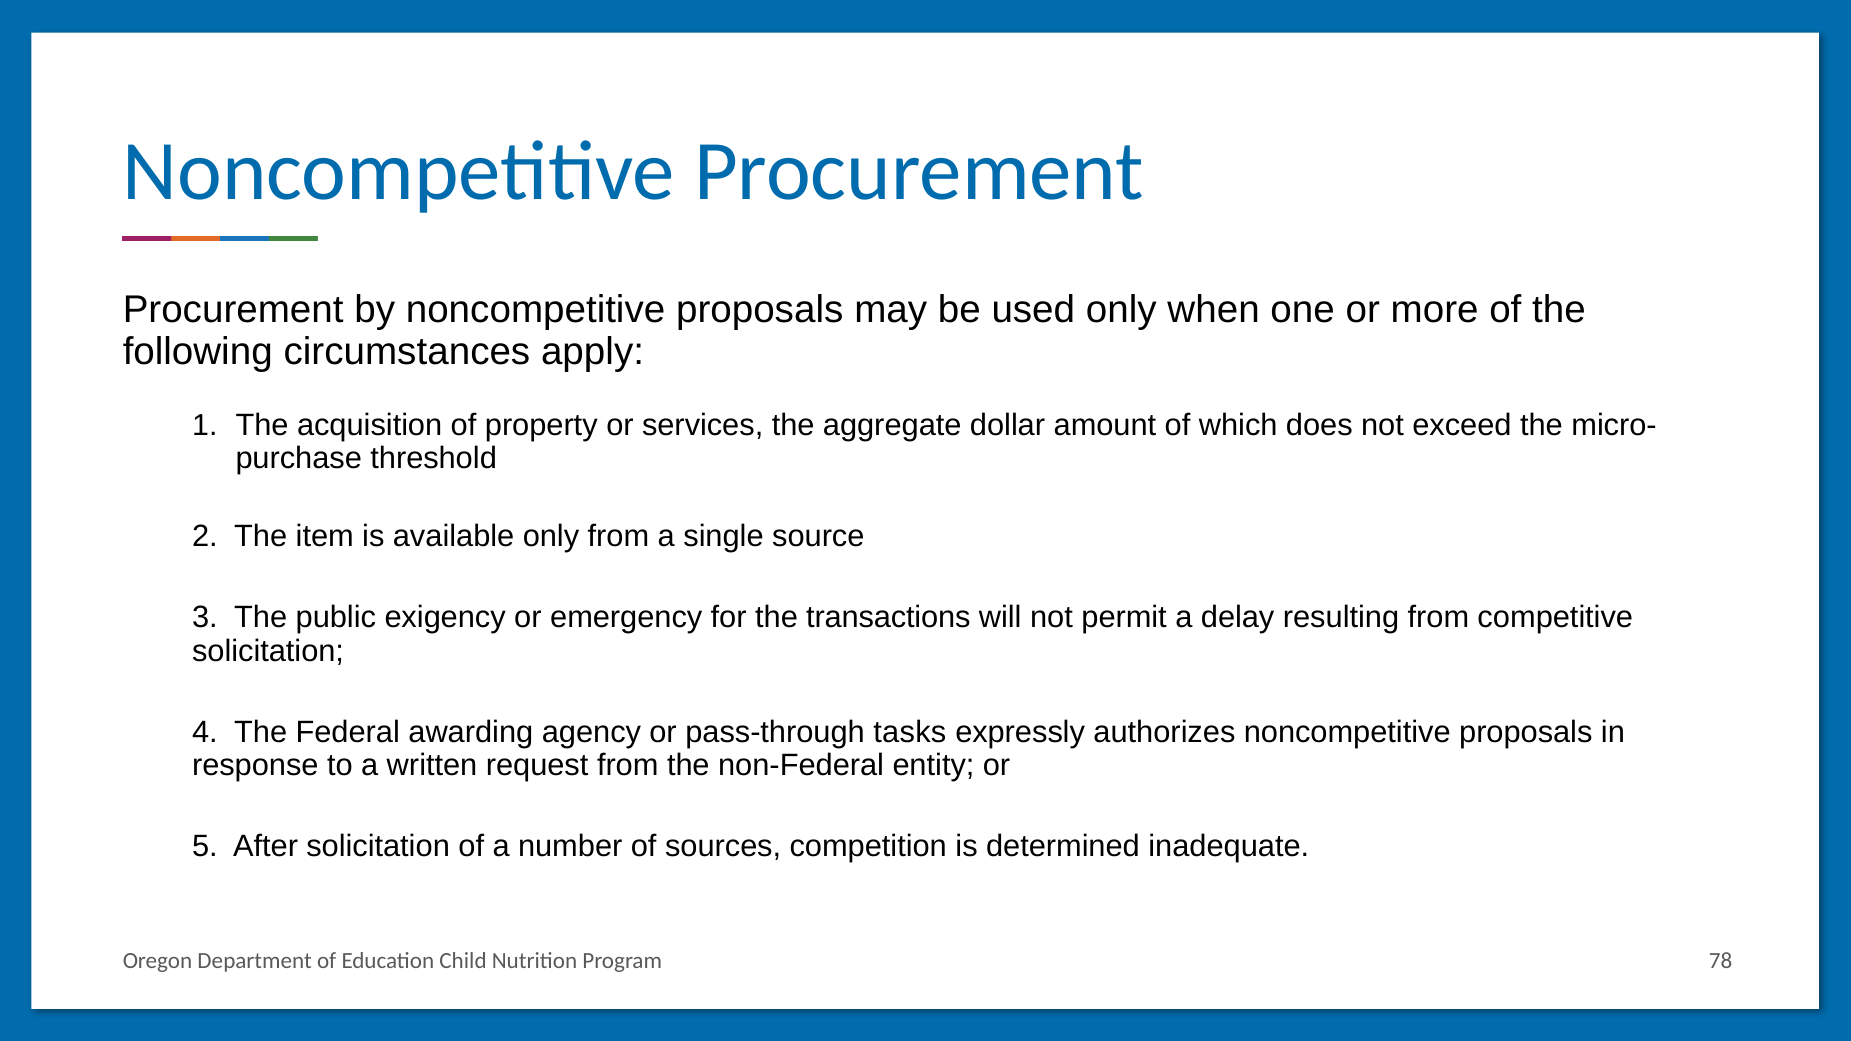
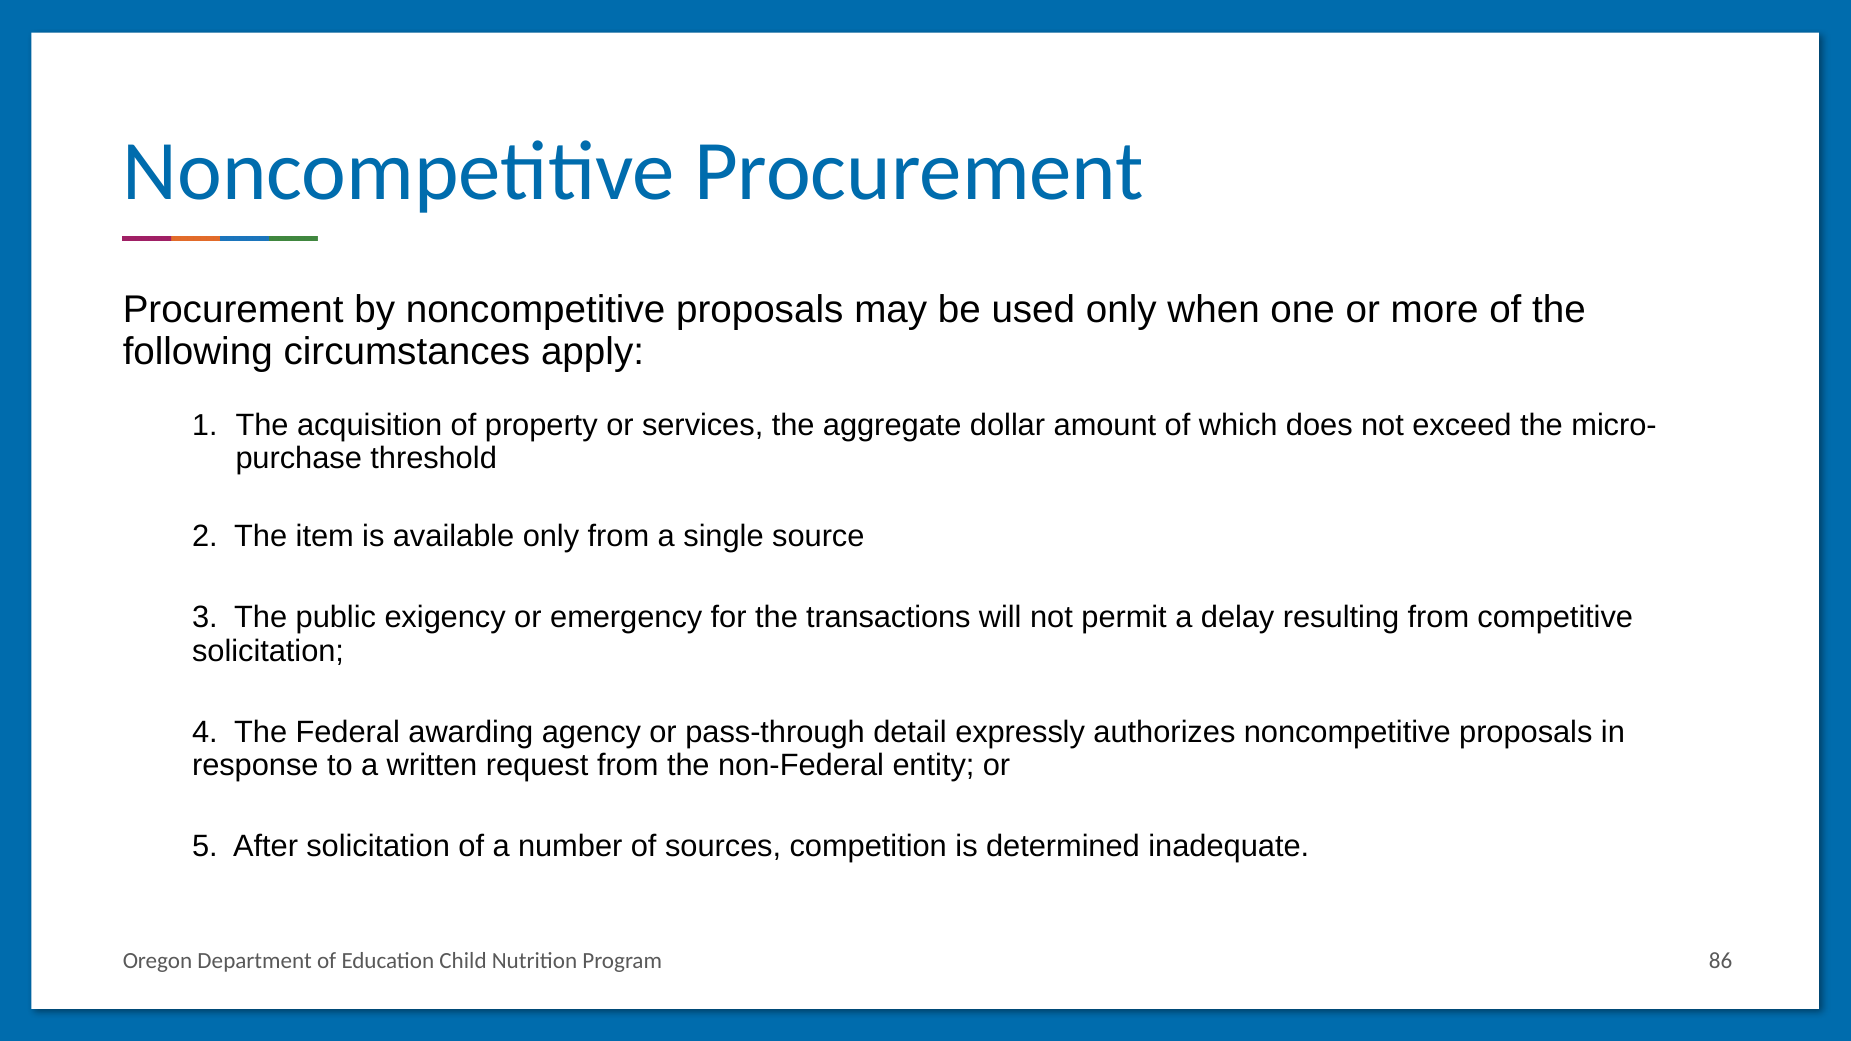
tasks: tasks -> detail (910, 732)
78: 78 -> 86 (1721, 961)
